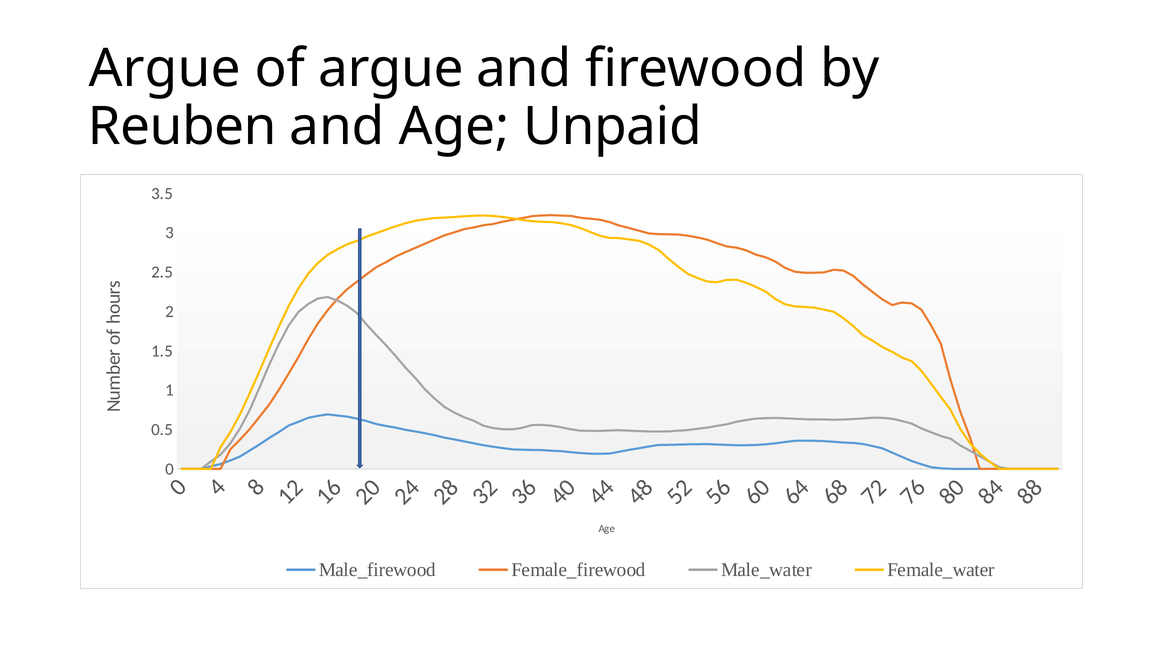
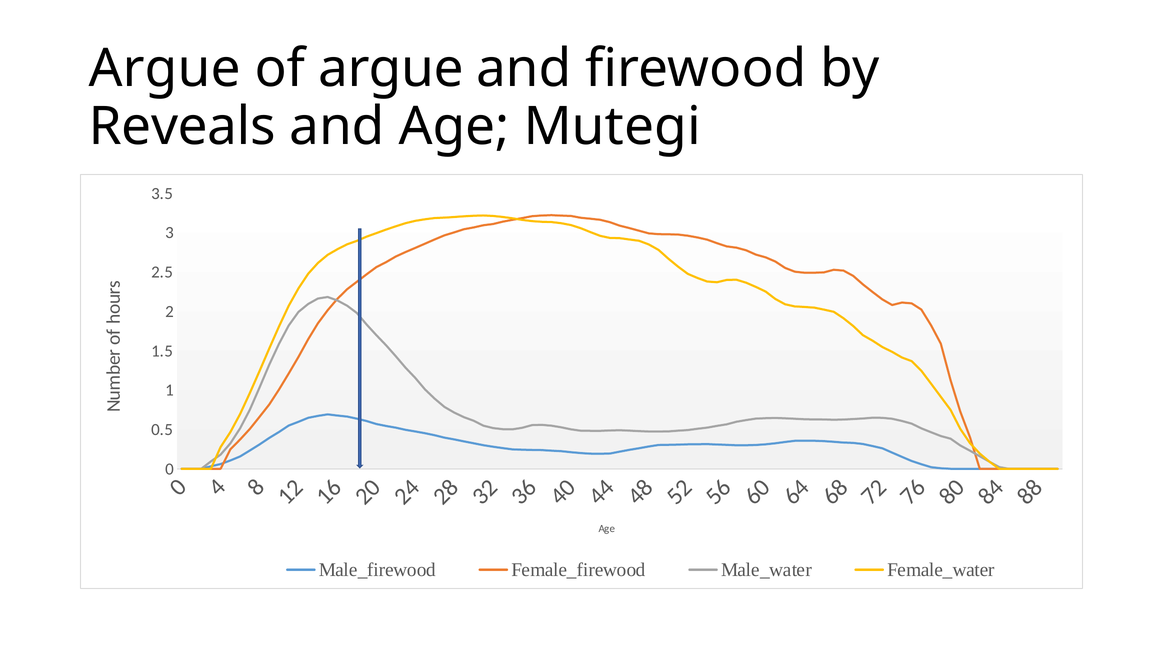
Reuben: Reuben -> Reveals (182, 126)
Unpaid: Unpaid -> Mutegi (612, 126)
